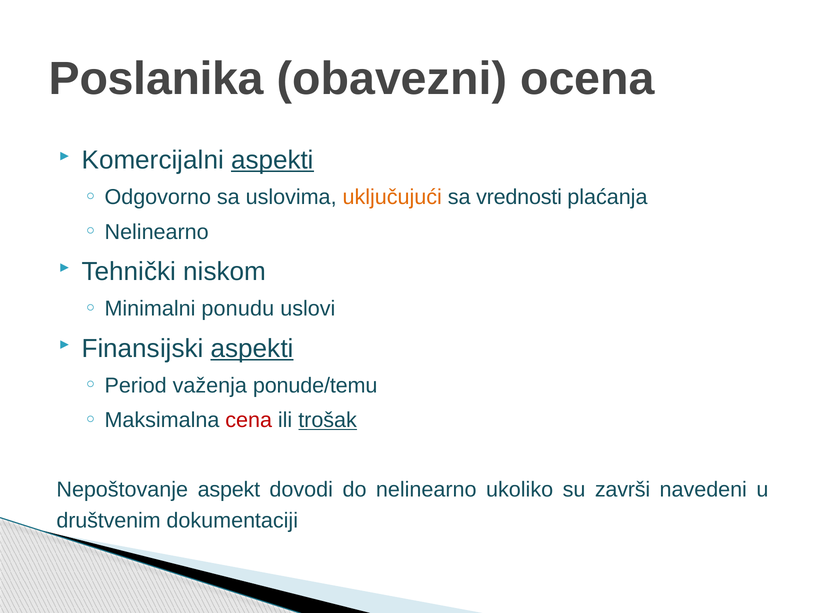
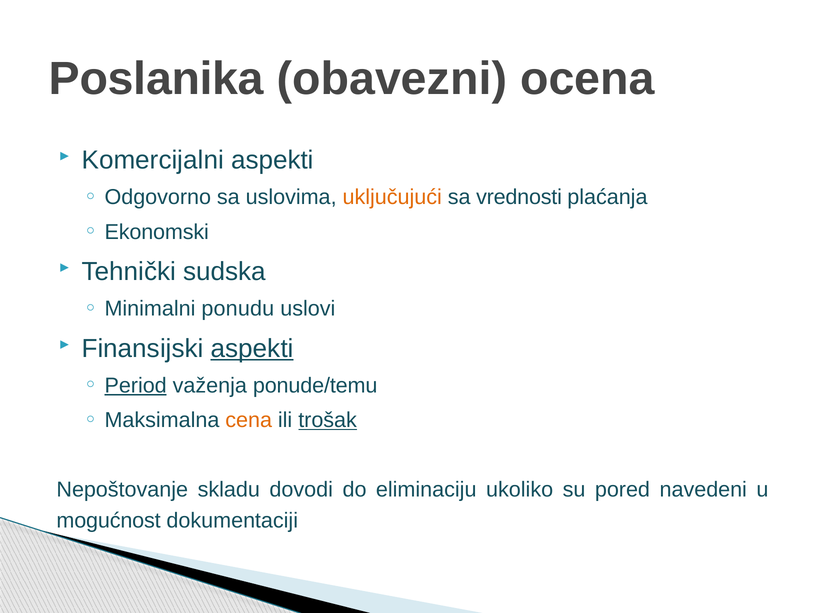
aspekti underline: present -> none (272, 160)
Nelinearno: Nelinearno -> Ekonomski (157, 232)
niskom: niskom -> sudska (225, 272)
Period underline: none -> present (136, 386)
cena colour: red -> orange (249, 421)
aspekt: aspekt -> skladu (229, 490)
do nelinearno: nelinearno -> eliminaciju (426, 490)
završi: završi -> pored (622, 490)
društvenim: društvenim -> mogućnost (109, 521)
